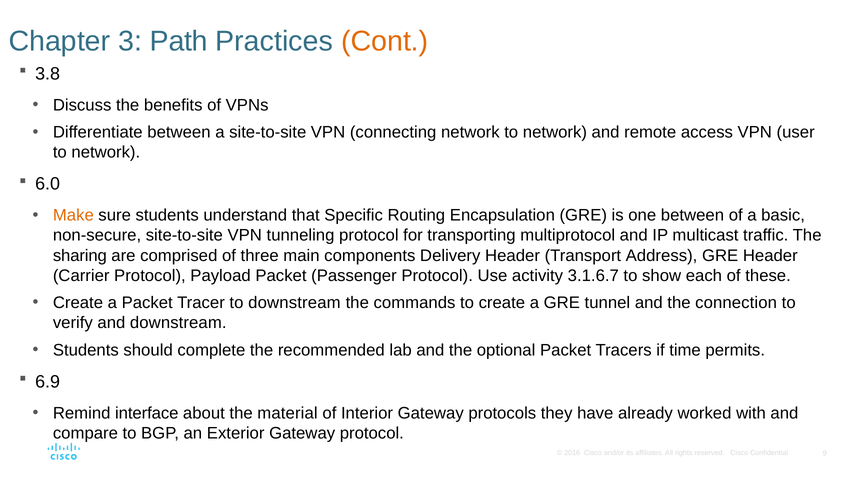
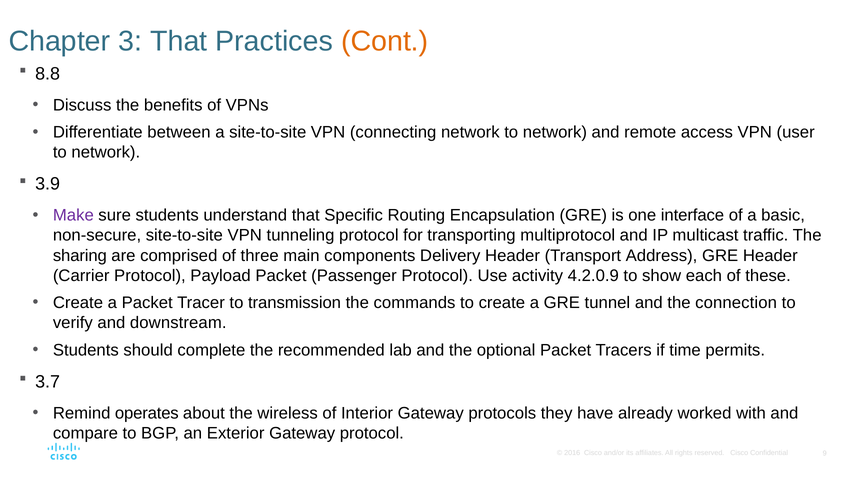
3 Path: Path -> That (179, 41)
3.8: 3.8 -> 8.8 (48, 74)
6.0: 6.0 -> 3.9 (48, 184)
Make colour: orange -> purple (73, 216)
one between: between -> interface (693, 216)
3.1.6.7: 3.1.6.7 -> 4.2.0.9 (593, 276)
to downstream: downstream -> transmission (295, 303)
6.9: 6.9 -> 3.7 (48, 382)
interface: interface -> operates (147, 413)
material: material -> wireless (288, 413)
